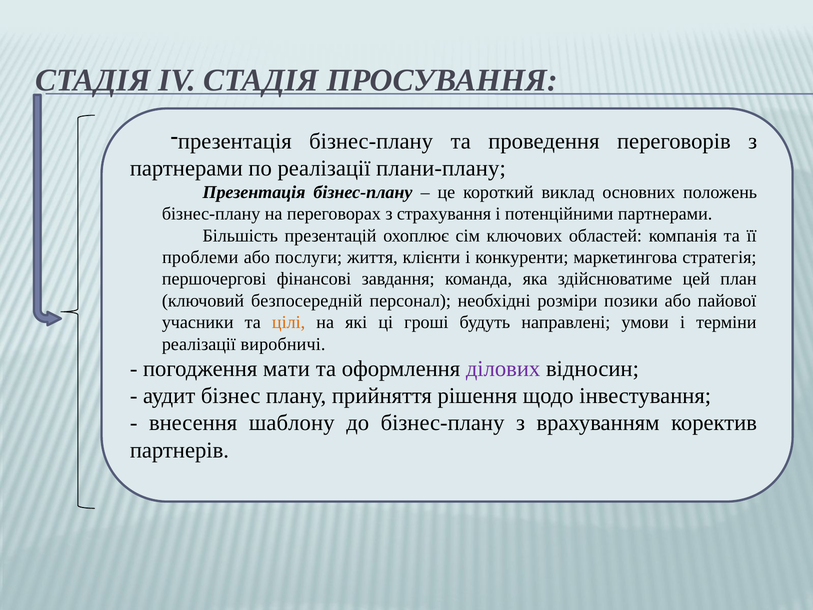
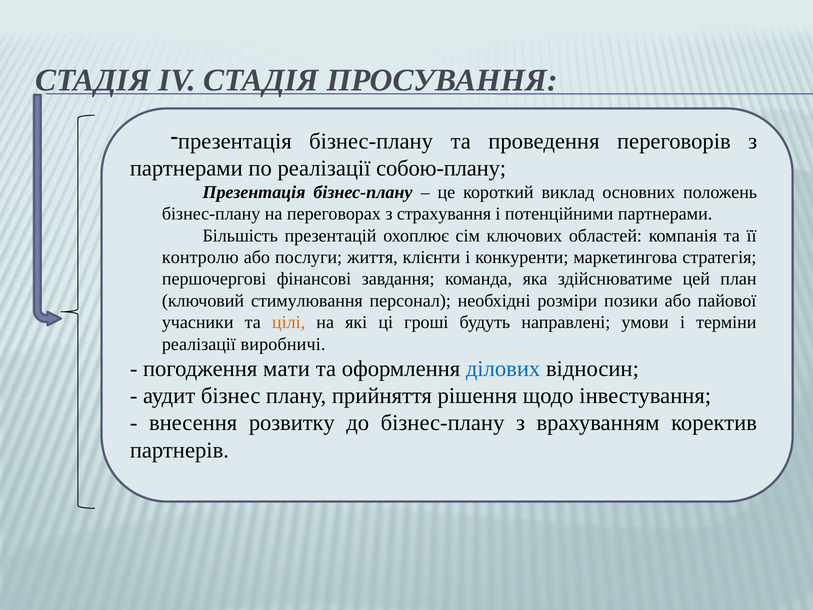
плани-плану: плани-плану -> собою-плану (441, 168)
проблеми: проблеми -> контролю (200, 257)
безпосередній: безпосередній -> стимулювання (307, 301)
ділових colour: purple -> blue (503, 369)
шаблону: шаблону -> розвитку (292, 423)
